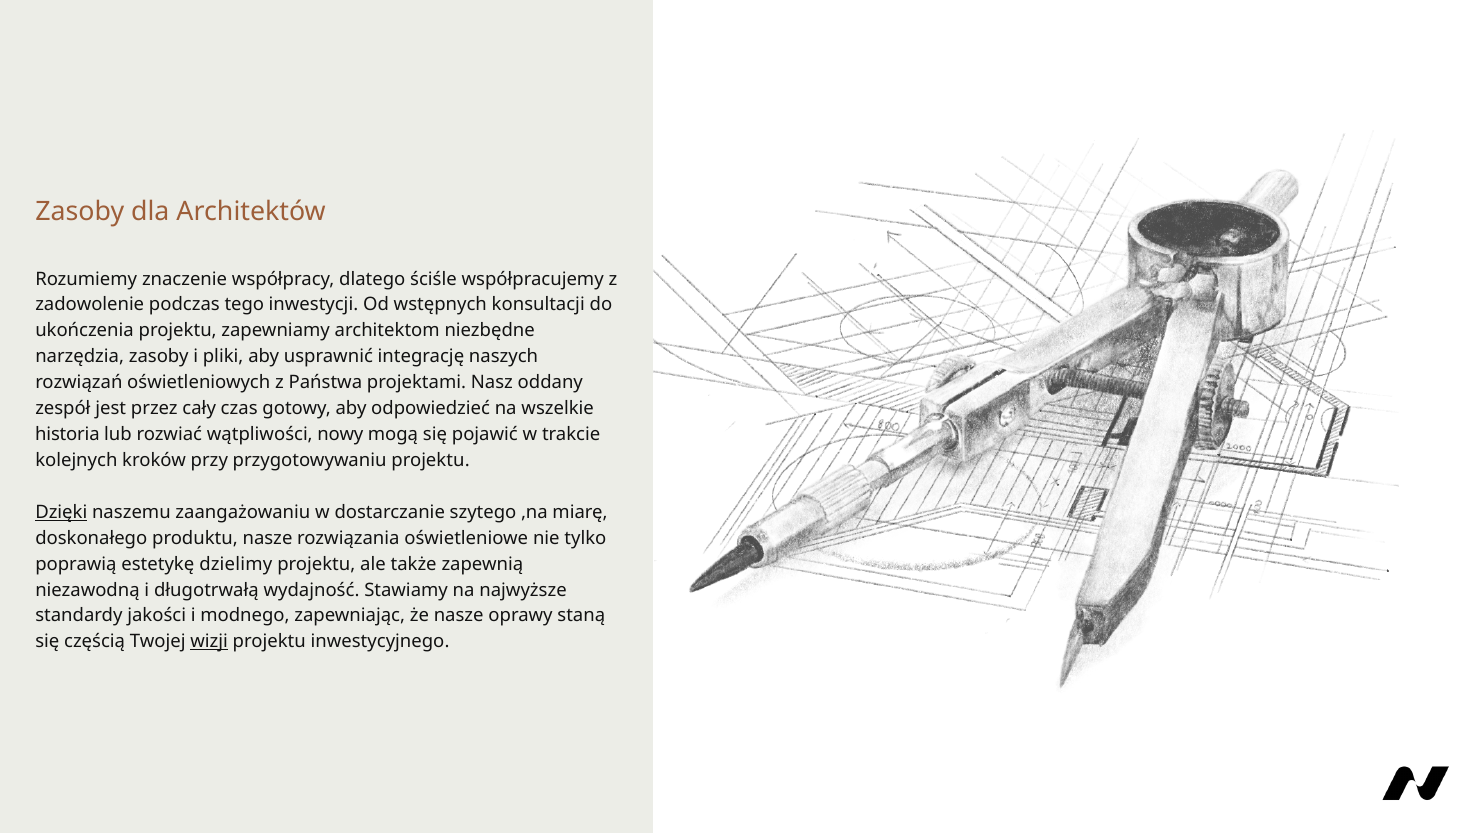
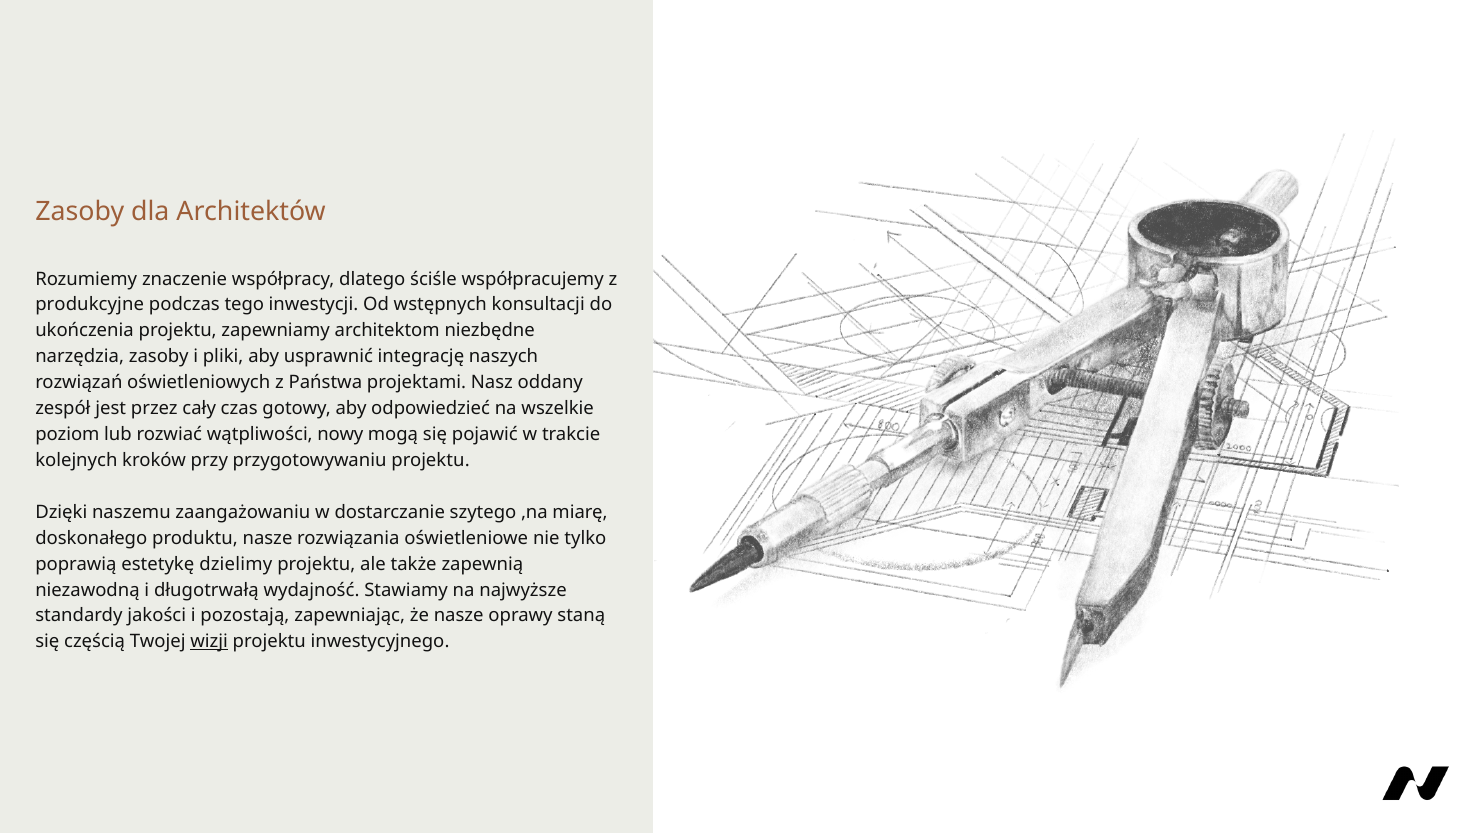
zadowolenie: zadowolenie -> produkcyjne (90, 305)
historia: historia -> poziom (67, 435)
Dzięki underline: present -> none (61, 513)
modnego: modnego -> pozostają (245, 616)
